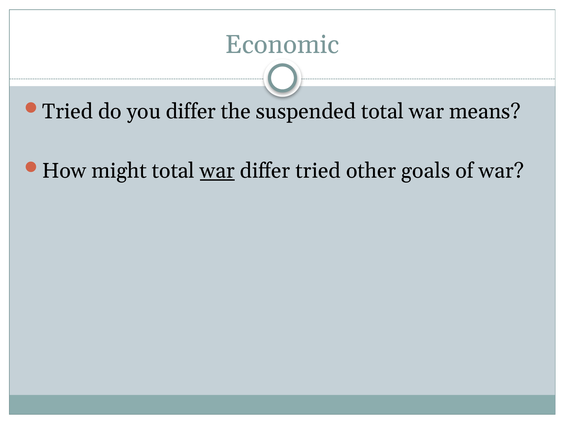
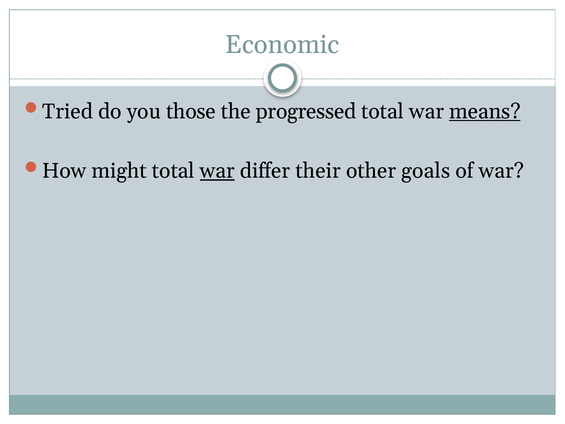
you differ: differ -> those (191, 111)
suspended: suspended -> progressed (306, 111)
means underline: none -> present (485, 111)
differ tried: tried -> their (318, 171)
